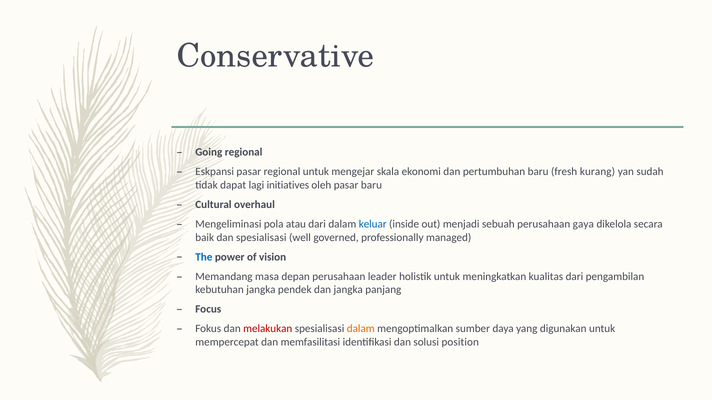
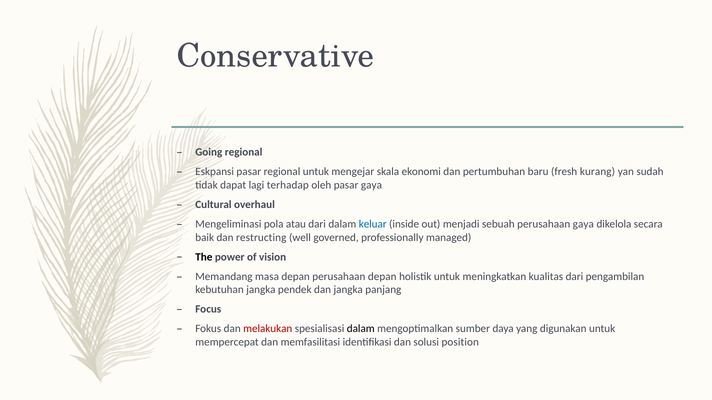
initiatives: initiatives -> terhadap (288, 185)
pasar baru: baru -> gaya (371, 185)
dan spesialisasi: spesialisasi -> restructing (261, 238)
The colour: blue -> black (204, 257)
perusahaan leader: leader -> depan (382, 277)
dalam colour: orange -> black (361, 329)
